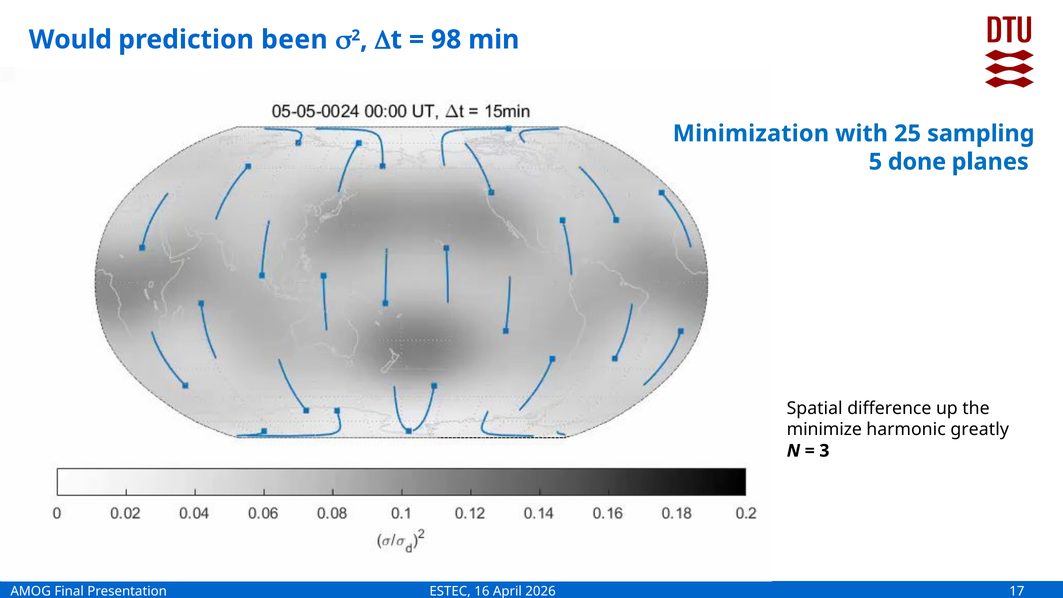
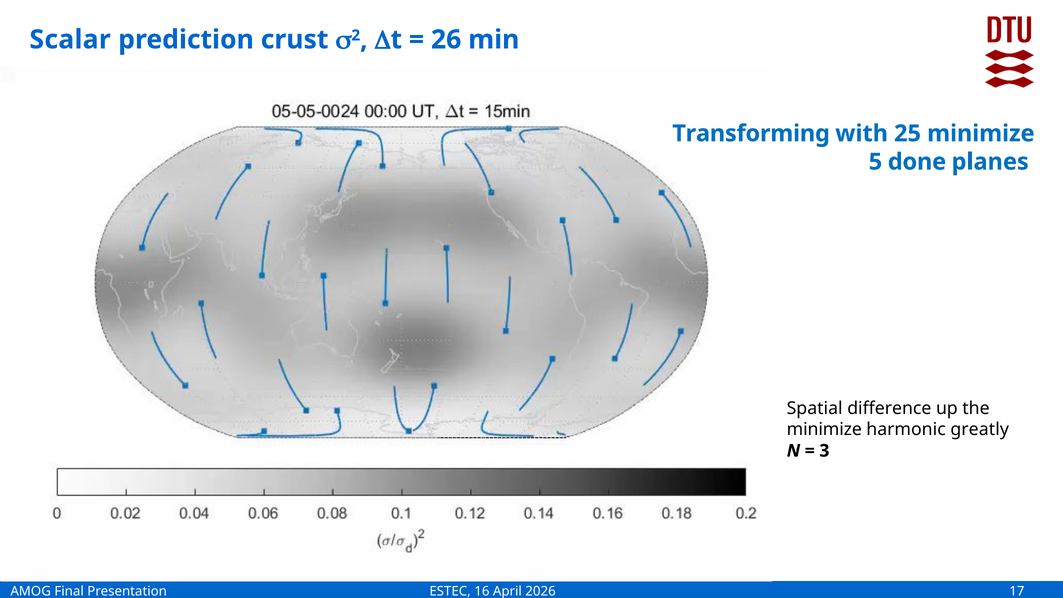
Would: Would -> Scalar (70, 40)
been: been -> crust (295, 40)
98: 98 -> 26 (446, 40)
Minimization: Minimization -> Transforming (751, 133)
25 sampling: sampling -> minimize (981, 133)
